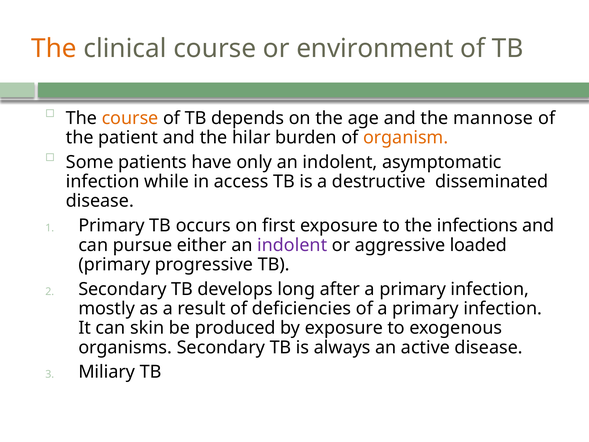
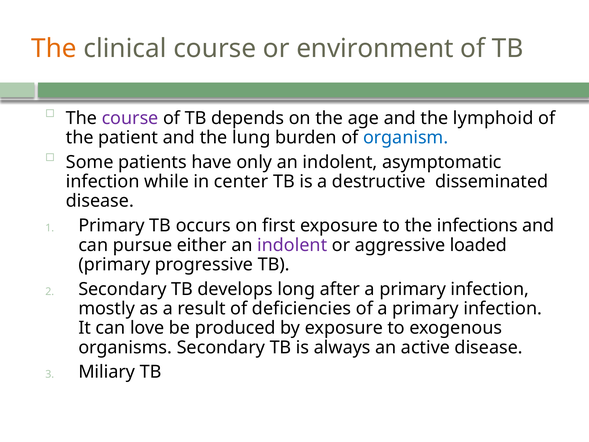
course colour: orange -> purple (130, 118)
mannose: mannose -> lymphoid (493, 118)
hilar: hilar -> lung (251, 137)
organism colour: orange -> blue (406, 137)
access: access -> center (241, 181)
skin: skin -> love (147, 328)
